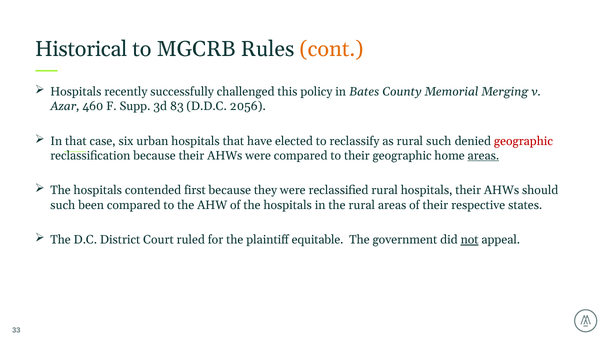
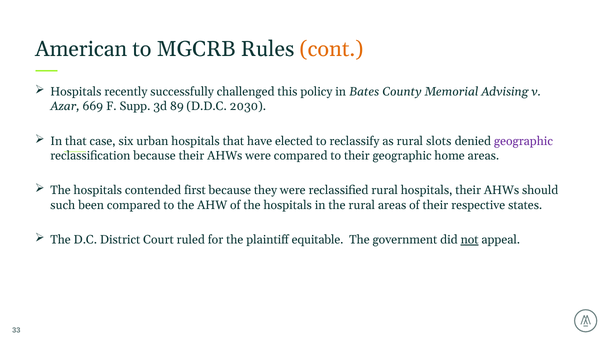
Historical: Historical -> American (81, 49)
Merging: Merging -> Advising (505, 92)
460: 460 -> 669 (93, 106)
83: 83 -> 89 (177, 106)
2056: 2056 -> 2030 (248, 106)
rural such: such -> slots (439, 141)
geographic colour: red -> purple (523, 141)
areas underline: present -> none (483, 156)
